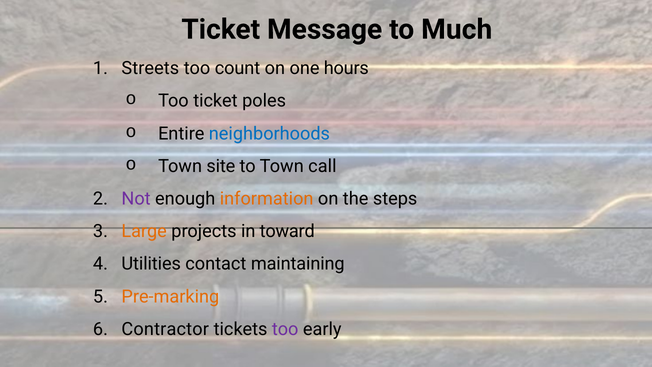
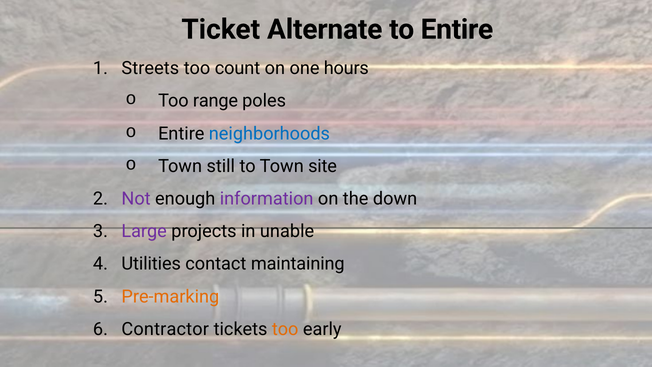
Message: Message -> Alternate (325, 29)
to Much: Much -> Entire (457, 29)
Too ticket: ticket -> range (216, 101)
site: site -> still (221, 166)
call: call -> site (323, 166)
information colour: orange -> purple (267, 199)
steps: steps -> down (395, 199)
Large colour: orange -> purple (144, 231)
toward: toward -> unable (287, 231)
too colour: purple -> orange (285, 329)
